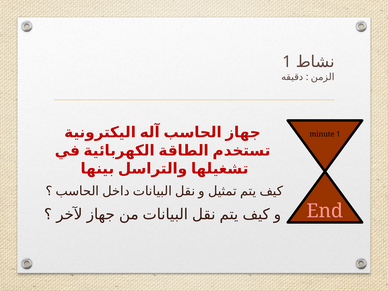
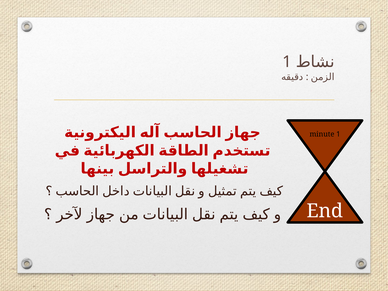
End colour: pink -> white (325, 211)
